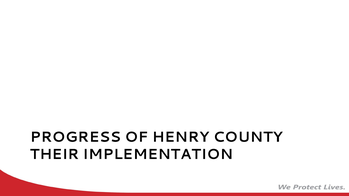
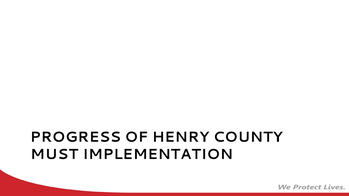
THEIR: THEIR -> MUST (54, 155)
